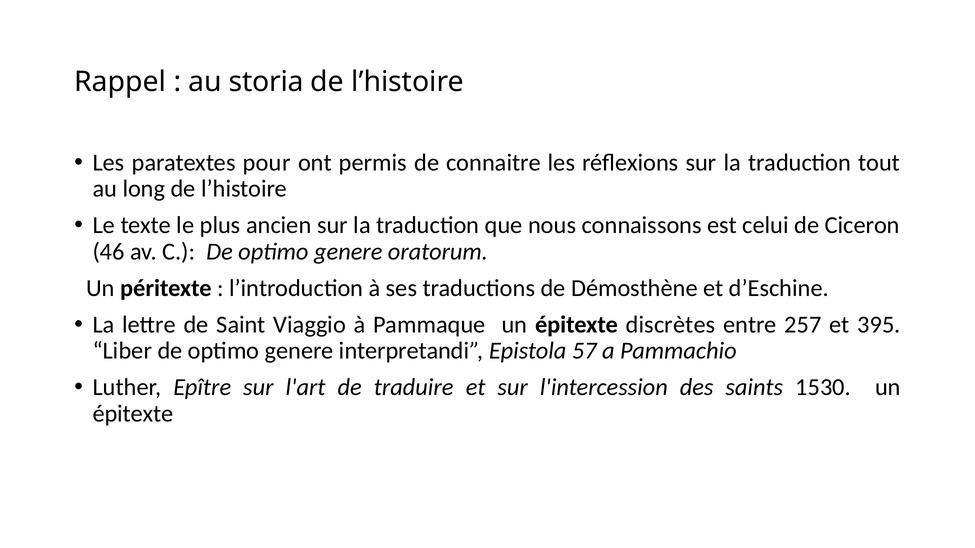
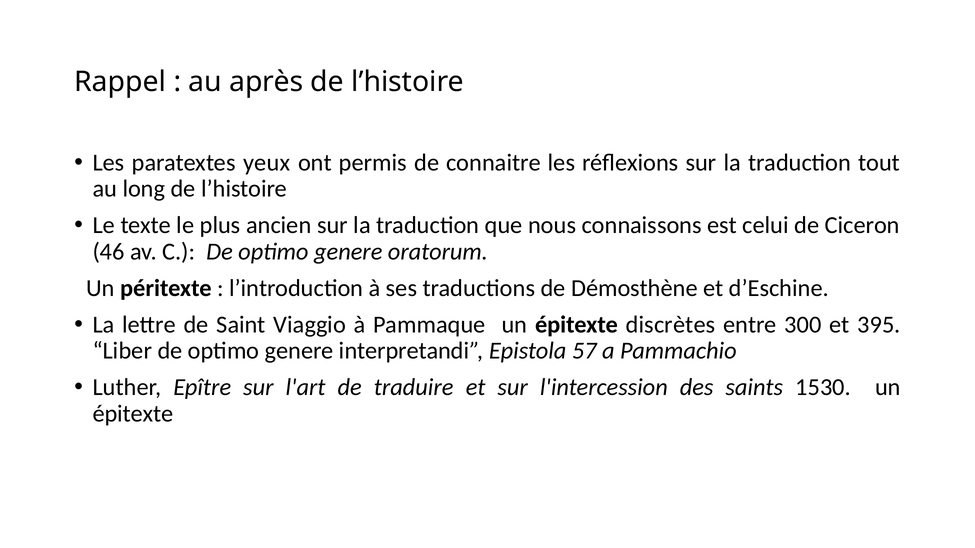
storia: storia -> après (266, 82)
pour: pour -> yeux (267, 163)
257: 257 -> 300 (803, 325)
